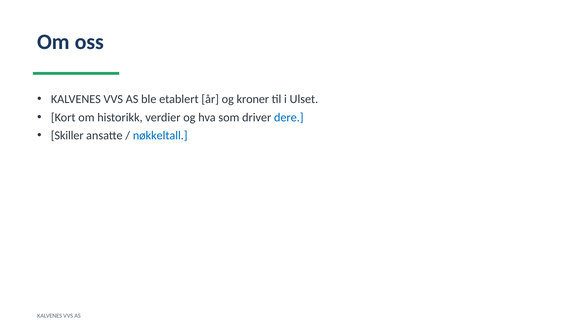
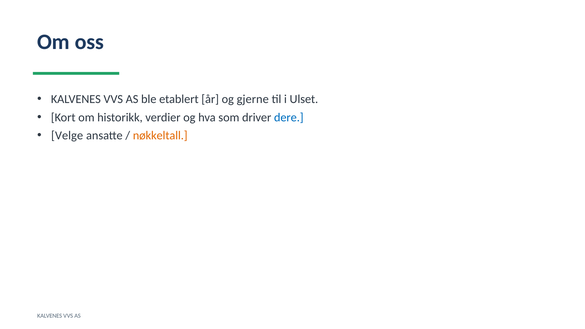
kroner: kroner -> gjerne (253, 99)
Skiller: Skiller -> Velge (67, 136)
nøkkeltall colour: blue -> orange (160, 136)
